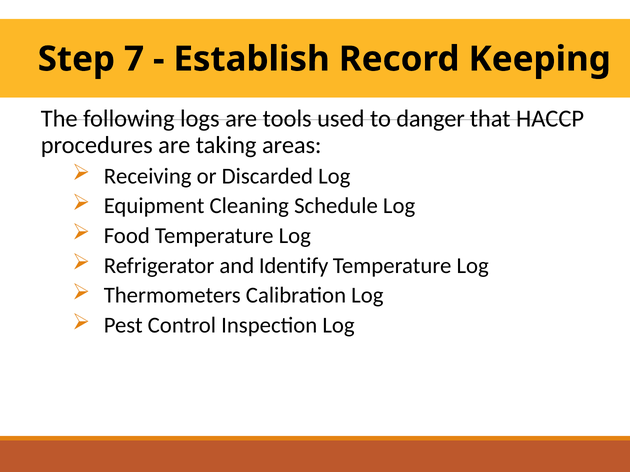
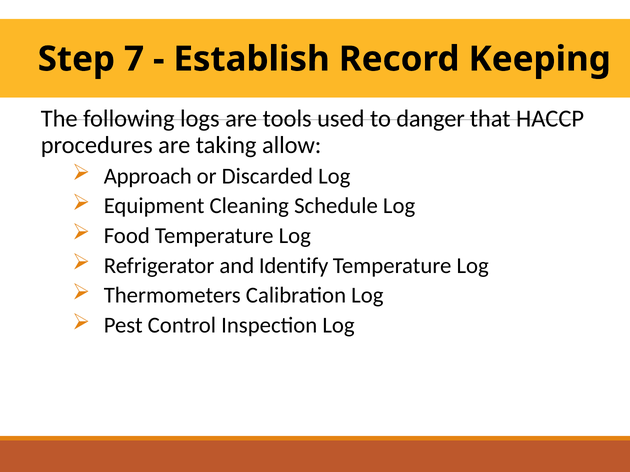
areas: areas -> allow (292, 145)
Receiving: Receiving -> Approach (148, 176)
